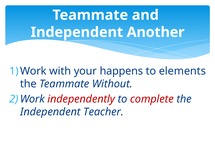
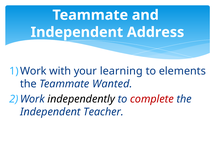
Another: Another -> Address (156, 32)
happens: happens -> learning (121, 71)
Without: Without -> Wanted (112, 84)
independently colour: red -> black (81, 99)
